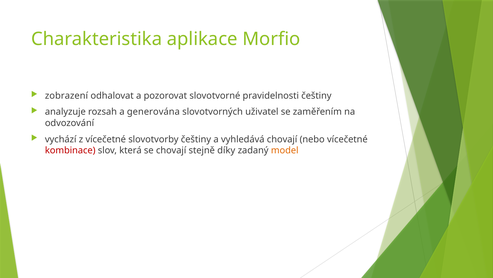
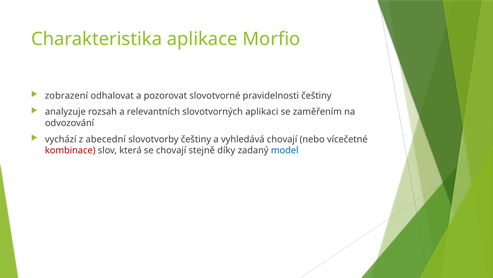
generována: generována -> relevantních (153, 112)
uživatel: uživatel -> aplikaci (262, 112)
z vícečetné: vícečetné -> abecední (106, 139)
model colour: orange -> blue (285, 150)
